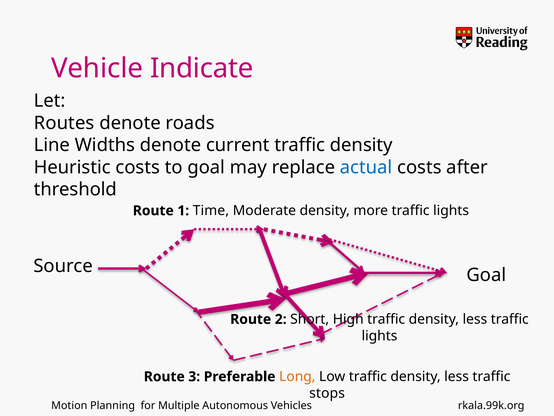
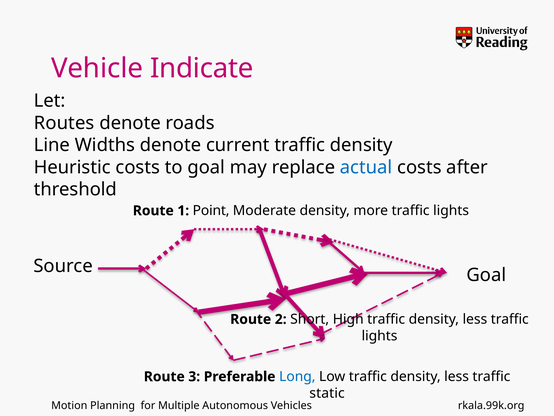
Time: Time -> Point (211, 210)
Long colour: orange -> blue (297, 376)
stops: stops -> static (327, 393)
